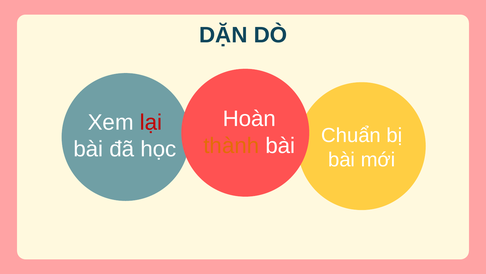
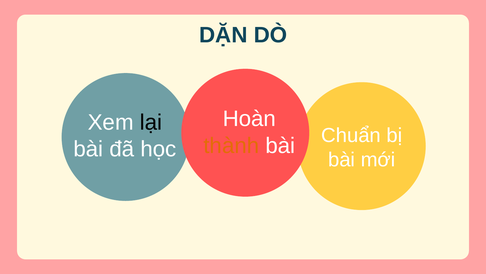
lại colour: red -> black (151, 122)
